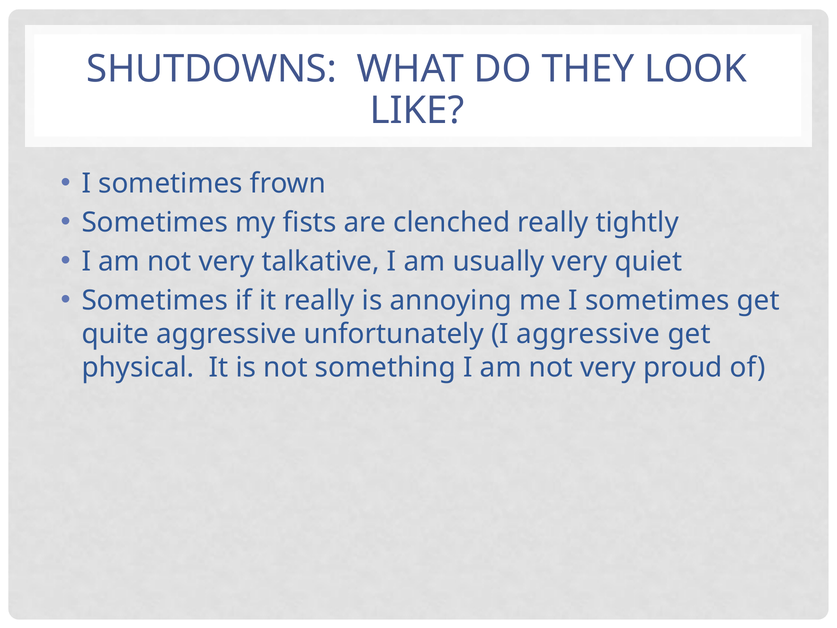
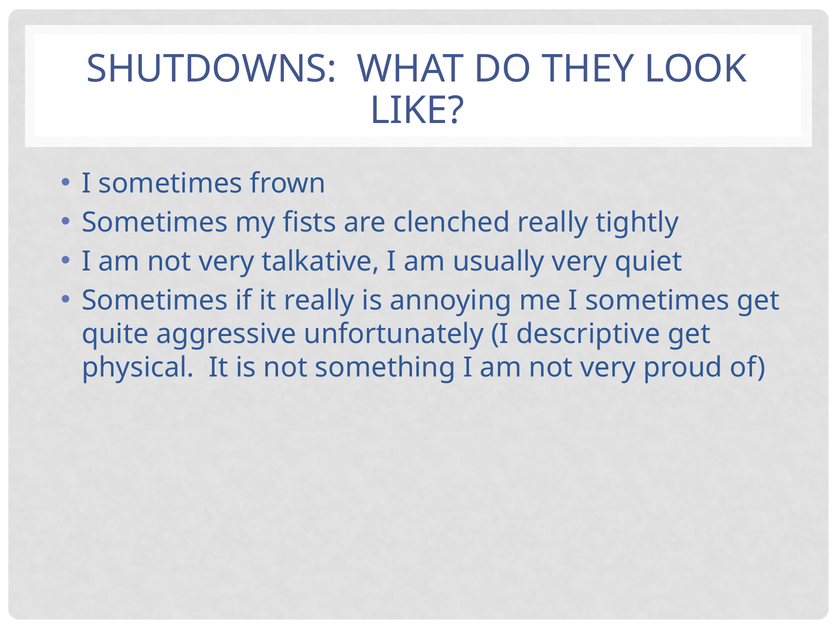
I aggressive: aggressive -> descriptive (588, 334)
